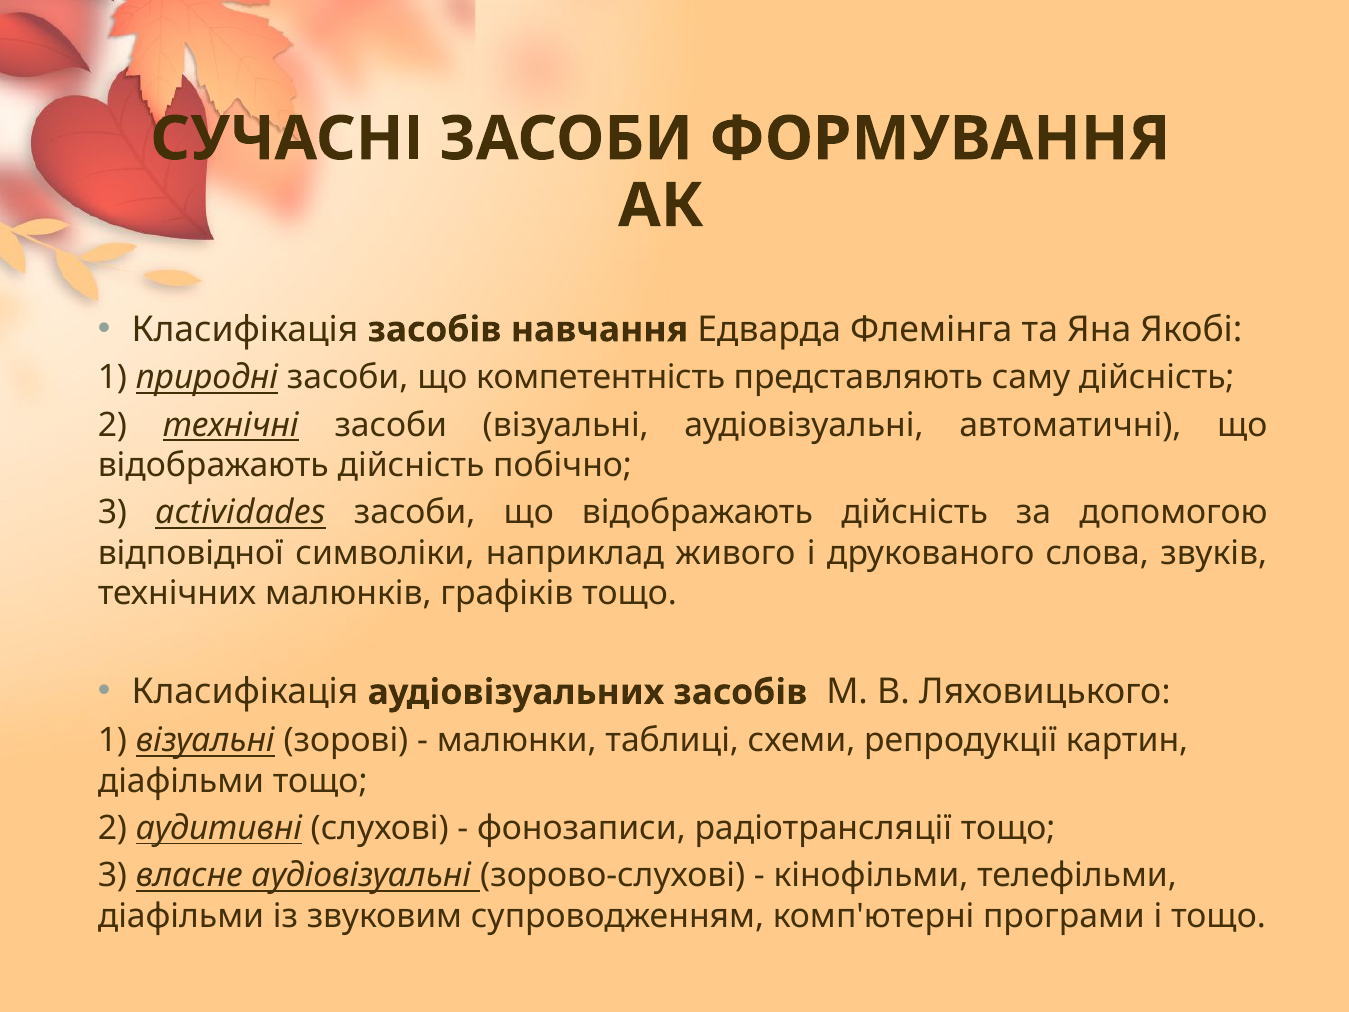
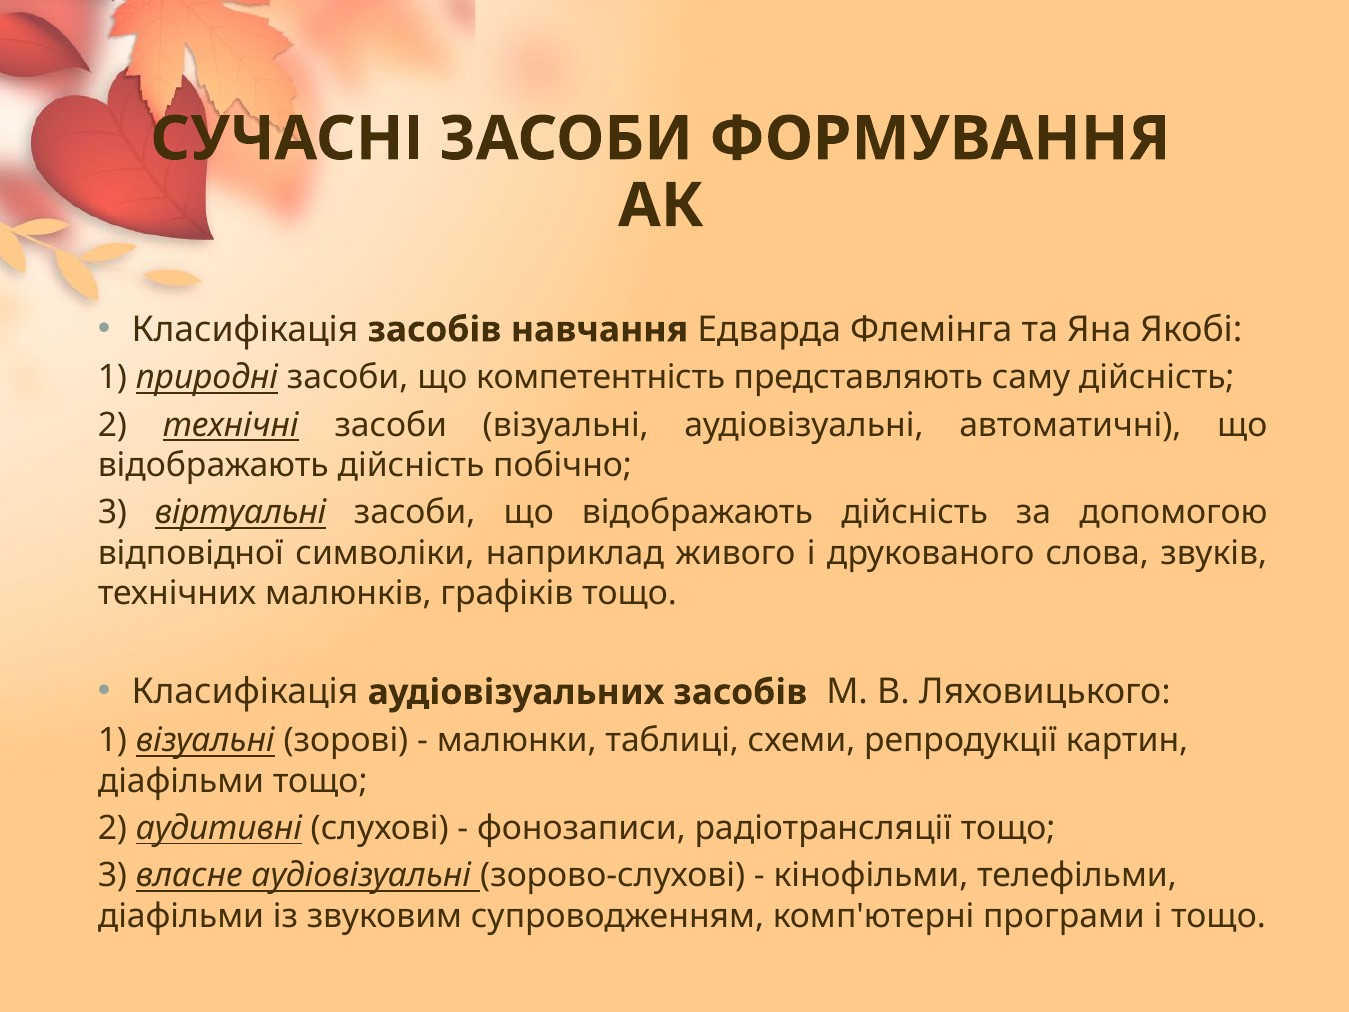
actividades: actividades -> віртуальні (241, 513)
